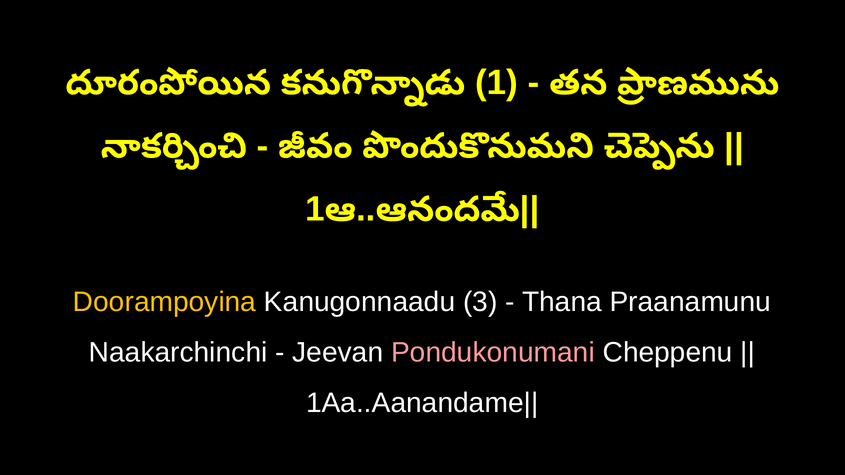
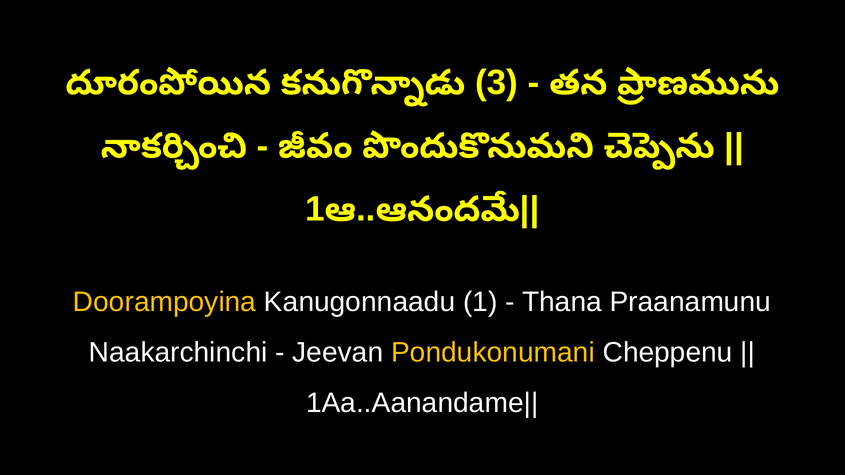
1: 1 -> 3 (496, 83)
Kanugonnaadu 3: 3 -> 1 (480, 302)
Pondukonumani colour: pink -> yellow (493, 353)
